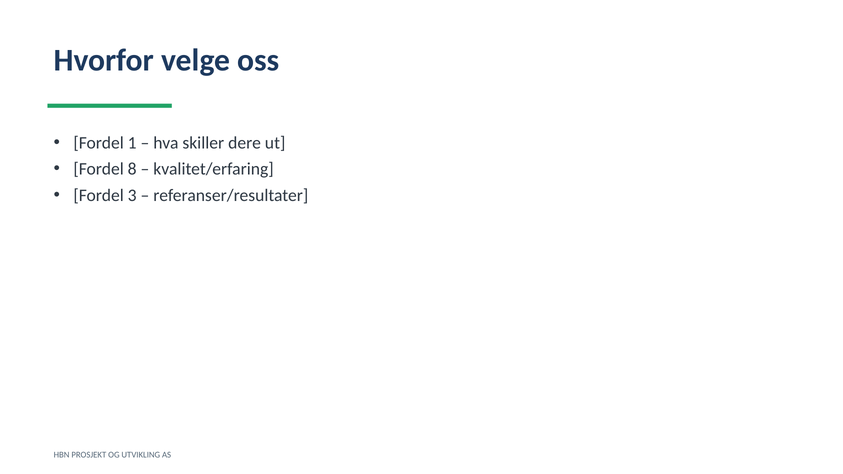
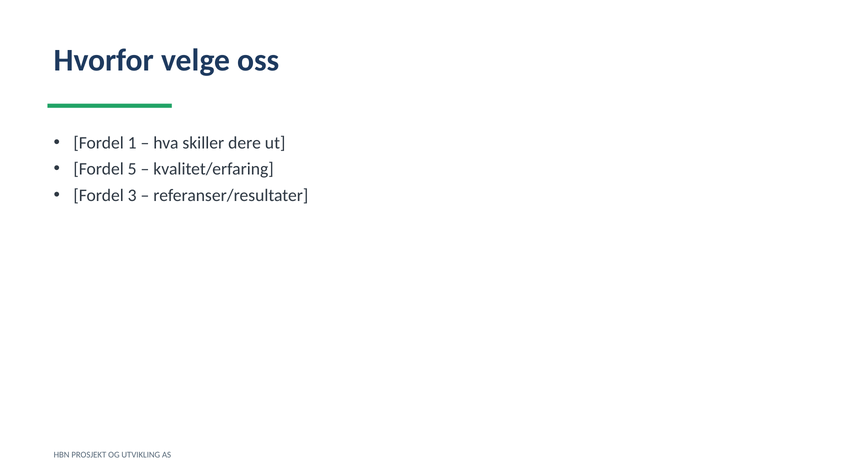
8: 8 -> 5 (132, 169)
